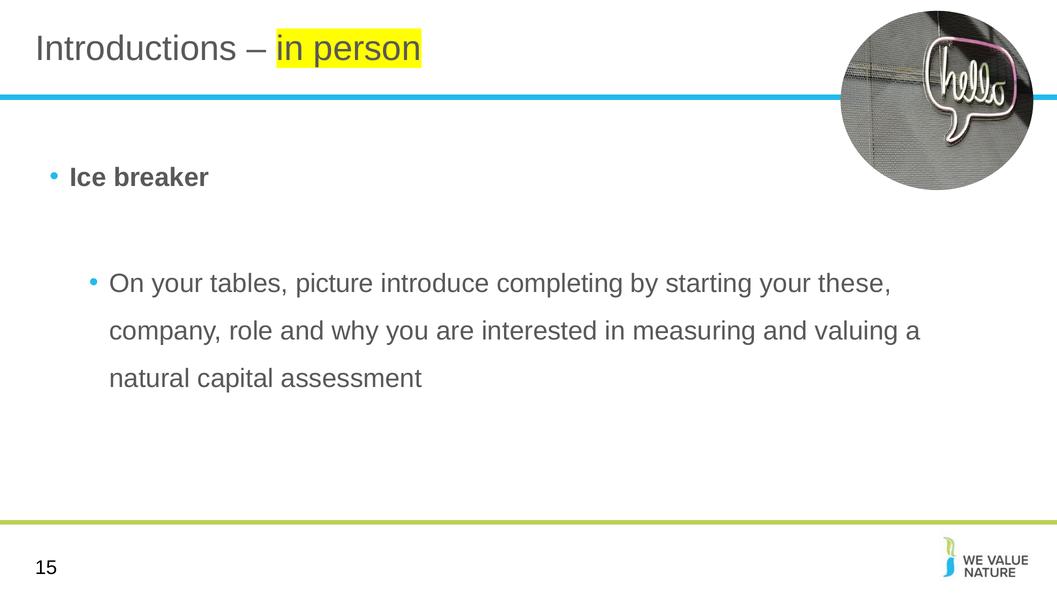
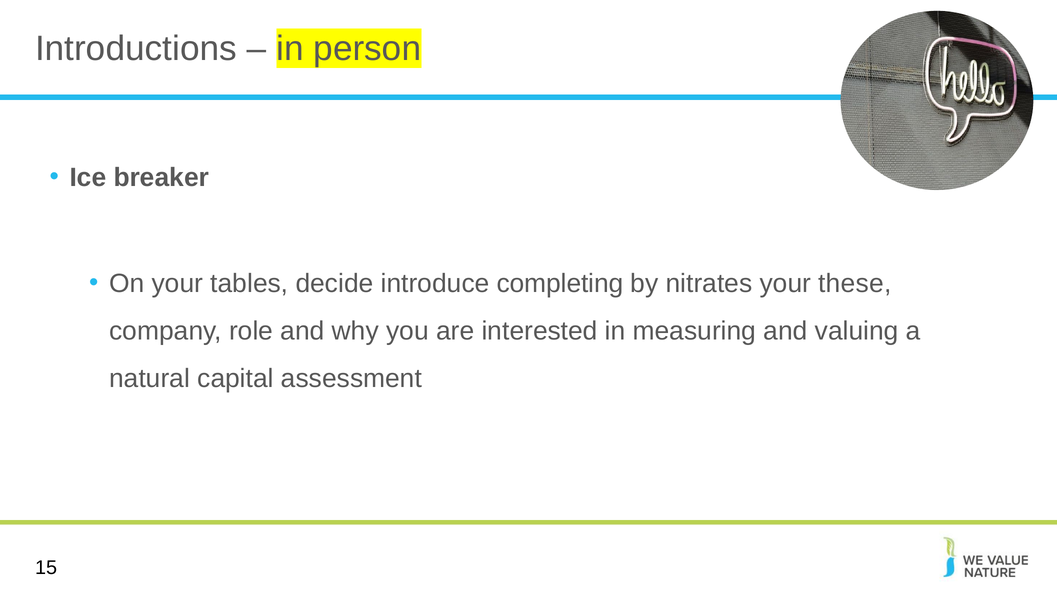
picture: picture -> decide (335, 284)
starting: starting -> nitrates (709, 284)
